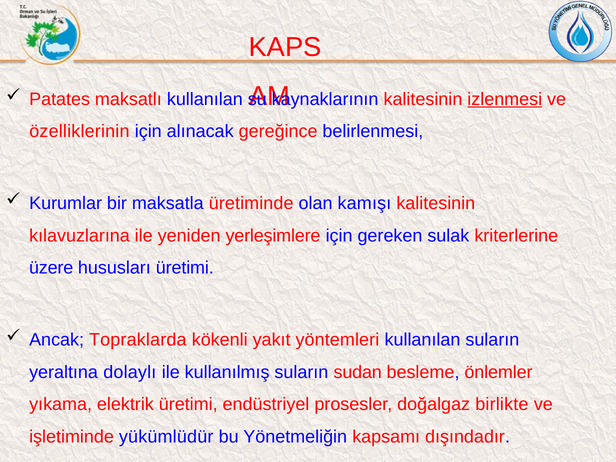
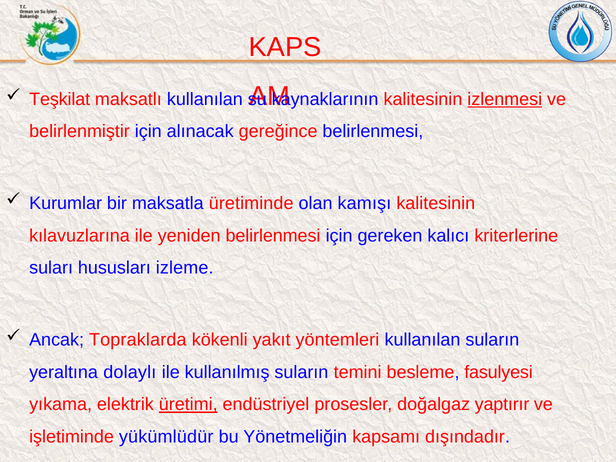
Patates: Patates -> Teşkilat (60, 99)
özelliklerinin: özelliklerinin -> belirlenmiştir (80, 132)
yeniden yerleşimlere: yerleşimlere -> belirlenmesi (273, 236)
sulak: sulak -> kalıcı (448, 236)
üzere: üzere -> suları (51, 268)
hususları üretimi: üretimi -> izleme (185, 268)
sudan: sudan -> temini (358, 372)
önlemler: önlemler -> fasulyesi (499, 372)
üretimi underline: none -> present (188, 405)
birlikte: birlikte -> yaptırır (502, 405)
